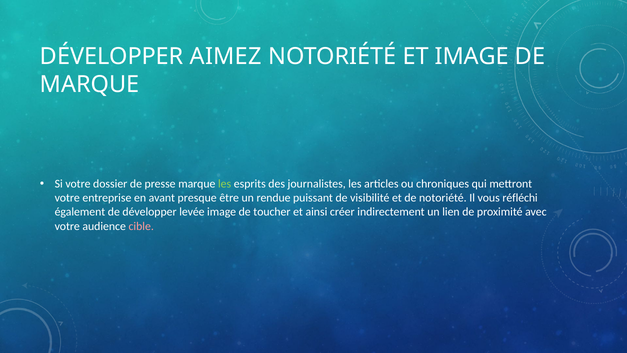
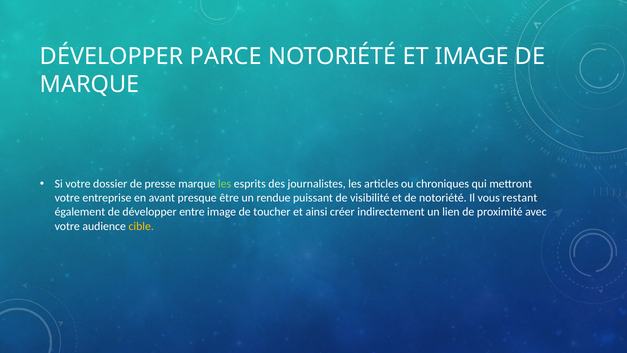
AIMEZ: AIMEZ -> PARCE (226, 56)
réfléchi: réfléchi -> restant (520, 198)
levée: levée -> entre (192, 212)
cible colour: pink -> yellow (141, 226)
